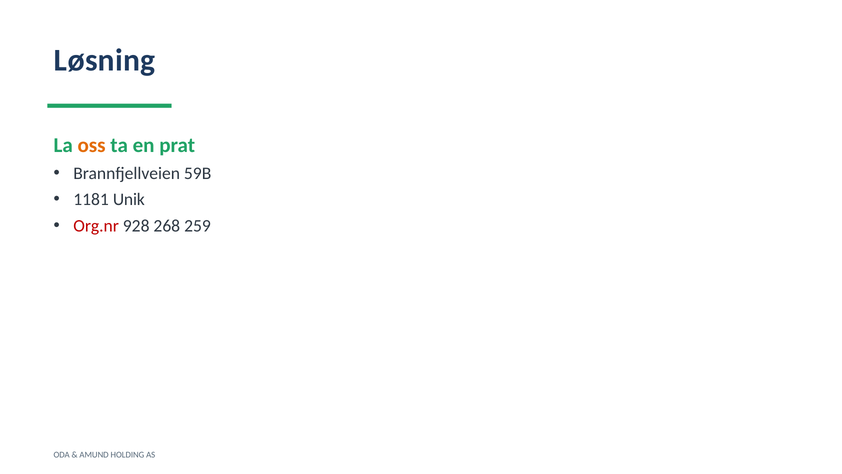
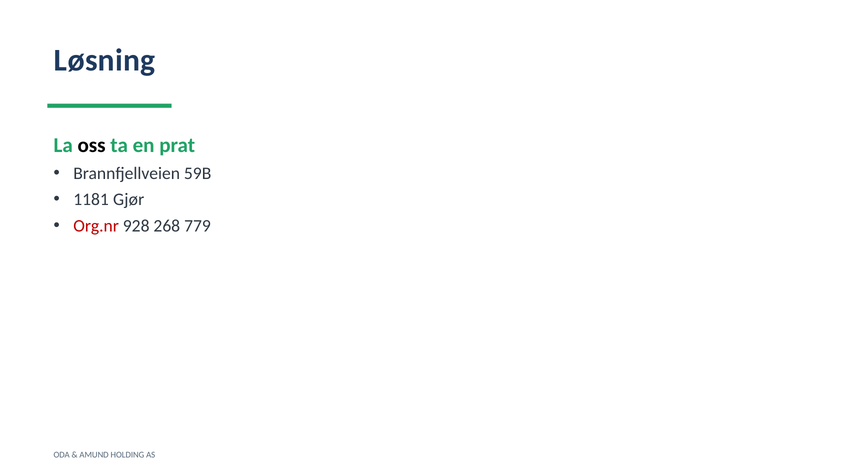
oss colour: orange -> black (92, 145)
Unik: Unik -> Gjør (129, 199)
259: 259 -> 779 (197, 226)
